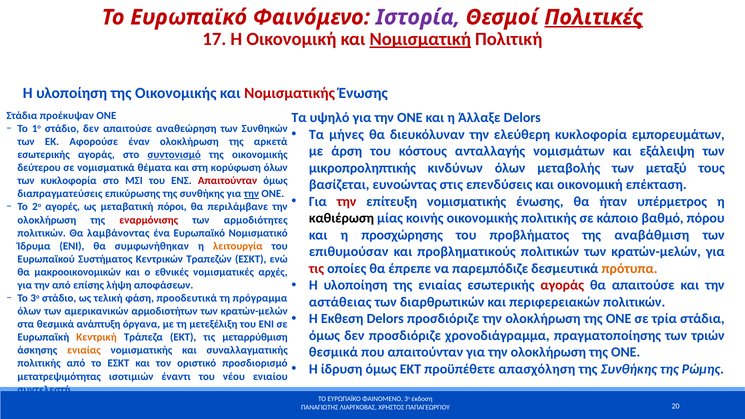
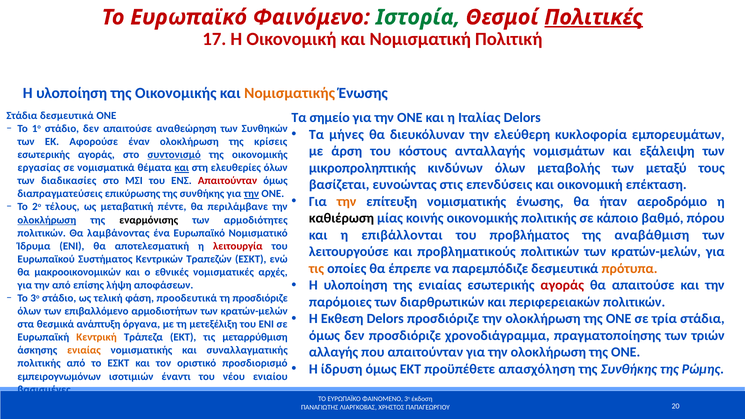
Ιστορία colour: purple -> green (418, 17)
Νομισματική underline: present -> none (420, 39)
Νομισματικής colour: red -> orange (290, 93)
Στάδια προέκυψαν: προέκυψαν -> δεσμευτικά (67, 116)
υψηλό: υψηλό -> σημείο (330, 118)
Άλλαξε: Άλλαξε -> Ιταλίας (479, 118)
αρκετά: αρκετά -> κρίσεις (271, 142)
δεύτερου: δεύτερου -> εργασίας (39, 168)
και underline: none -> present (182, 168)
κορύφωση: κορύφωση -> ελευθερίες (236, 168)
των κυκλοφορία: κυκλοφορία -> διαδικασίες (69, 181)
την colour: red -> orange (347, 201)
υπέρμετρος: υπέρμετρος -> αεροδρόμιο (672, 201)
αγορές: αγορές -> τέλους (63, 207)
πόροι: πόροι -> πέντε (172, 207)
ολοκλήρωση underline: none -> present (47, 220)
εναρμόνισης colour: red -> black (149, 220)
προσχώρησης: προσχώρησης -> επιβάλλονται (402, 235)
συμφωνήθηκαν: συμφωνήθηκαν -> αποτελεσματική (152, 246)
λειτουργία colour: orange -> red (238, 246)
επιθυμούσαν: επιθυμούσαν -> λειτουργούσε (349, 252)
τις colour: red -> orange (316, 269)
τη πρόγραμμα: πρόγραμμα -> προσδιόριζε (260, 298)
αστάθειας: αστάθειας -> παρόμοιες (340, 302)
αμερικανικών: αμερικανικών -> επιβαλλόμενο (97, 311)
θεσμικά: θεσμικά -> αλλαγής (334, 352)
μετατρεψιμότητας: μετατρεψιμότητας -> εμπειρογνωμόνων (59, 376)
συντελεστή: συντελεστή -> βασισμένες (45, 390)
